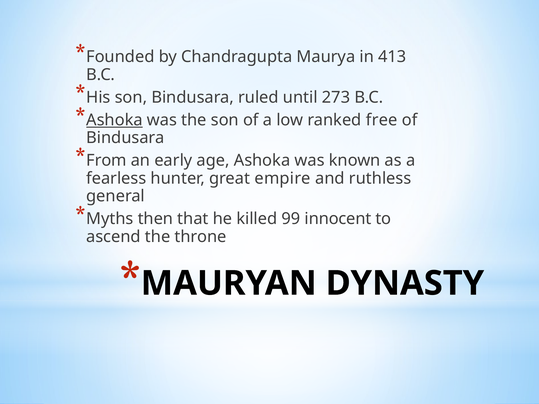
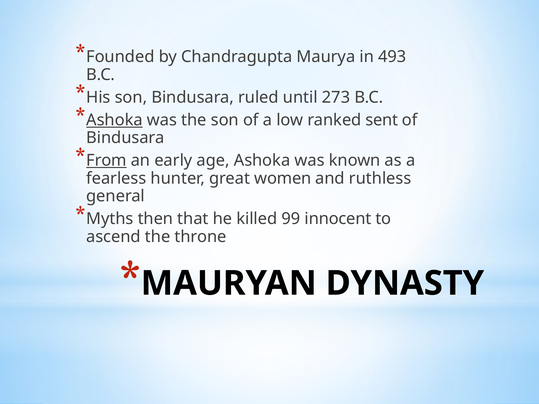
413: 413 -> 493 (392, 57)
free: free -> sent (382, 120)
From underline: none -> present (106, 161)
empire: empire -> women (283, 178)
